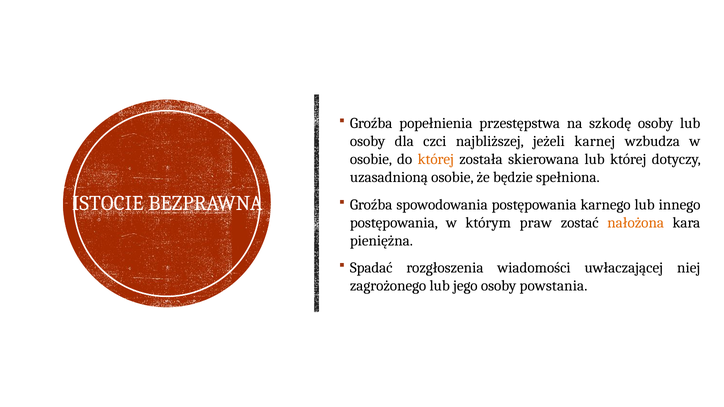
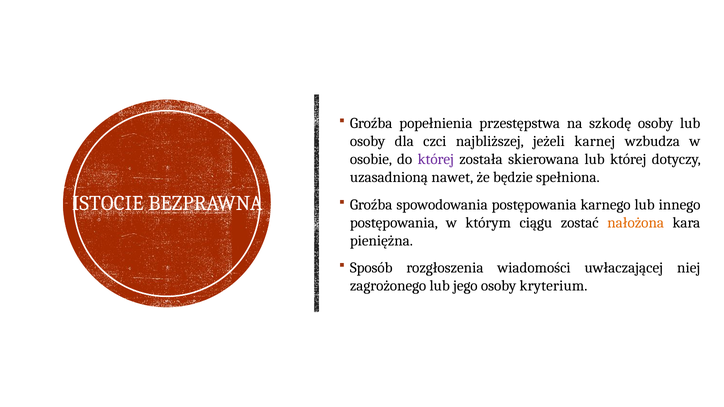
której colour: orange -> purple (436, 159)
uzasadnioną osobie: osobie -> nawet (452, 178)
praw: praw -> ciągu (536, 223)
Spadać: Spadać -> Sposób (371, 268)
powstania: powstania -> kryterium (553, 286)
